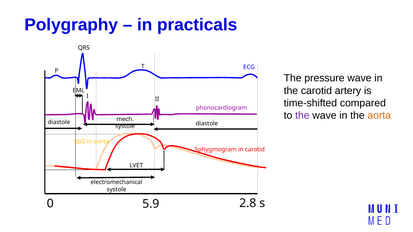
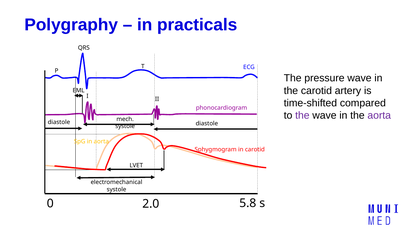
aorta colour: orange -> purple (379, 116)
2.8: 2.8 -> 5.8 (248, 204)
5.9: 5.9 -> 2.0 (151, 204)
